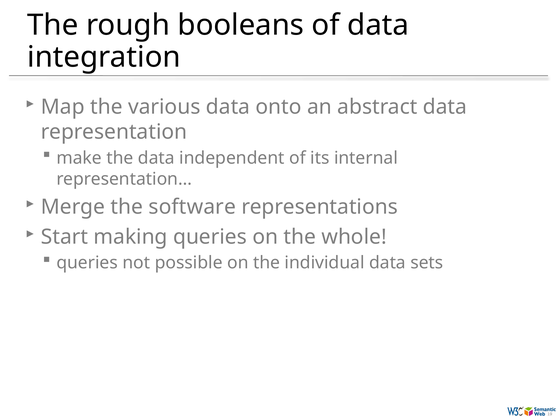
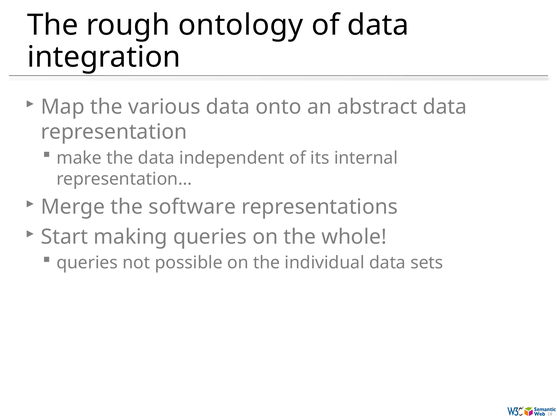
booleans: booleans -> ontology (241, 25)
